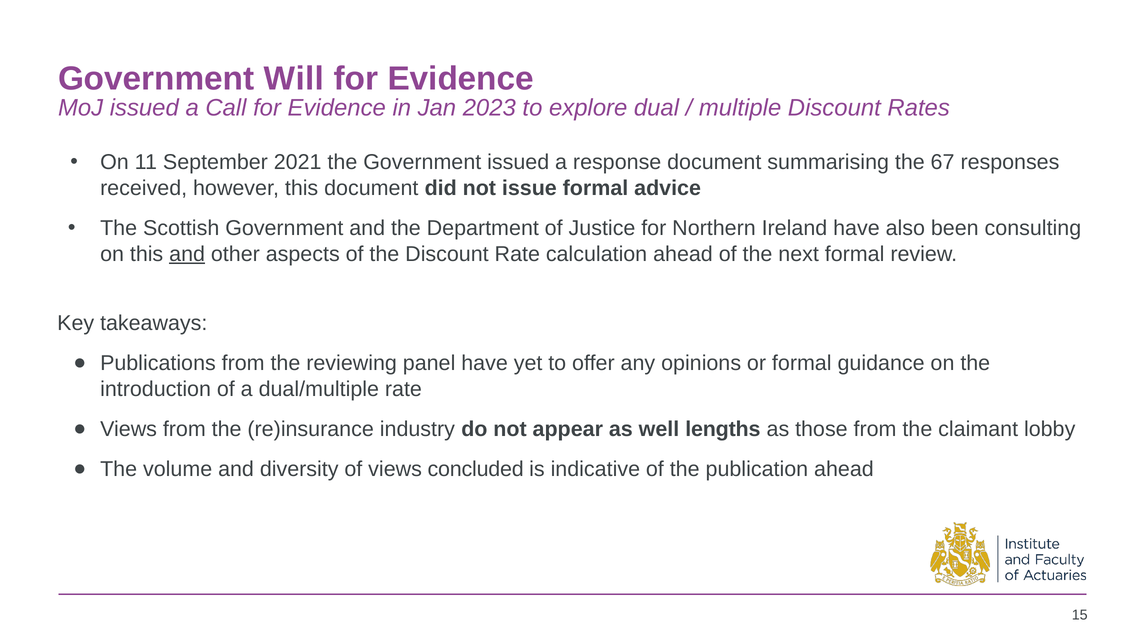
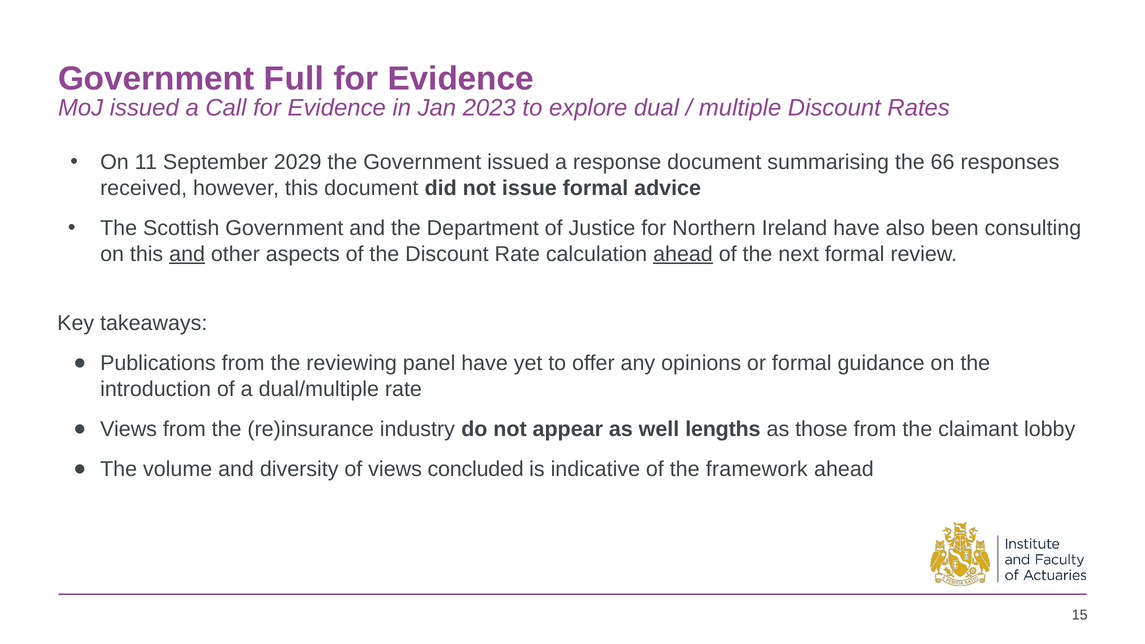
Will: Will -> Full (294, 79)
2021: 2021 -> 2029 (298, 162)
67: 67 -> 66 (943, 162)
ahead underline: none -> present (683, 254)
publication: publication -> framework (757, 469)
